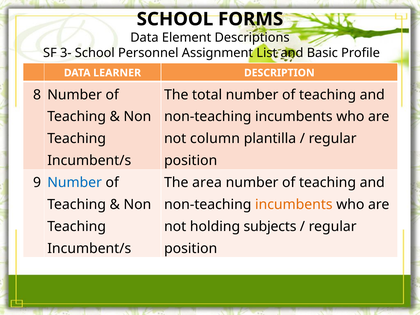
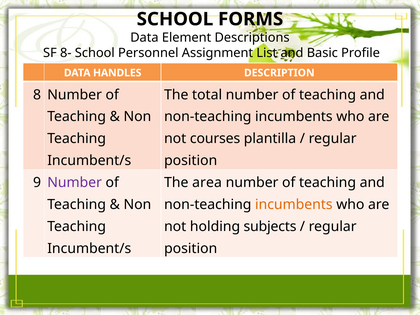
3-: 3- -> 8- (66, 53)
LEARNER: LEARNER -> HANDLES (117, 73)
column: column -> courses (215, 139)
Number colour: blue -> purple (75, 183)
